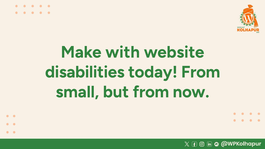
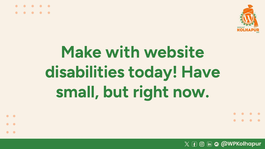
today From: From -> Have (201, 72)
but from: from -> right (151, 92)
